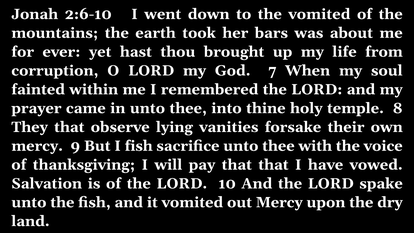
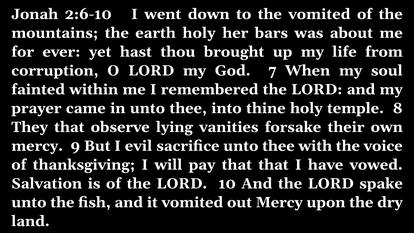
earth took: took -> holy (199, 33)
I fish: fish -> evil (139, 146)
